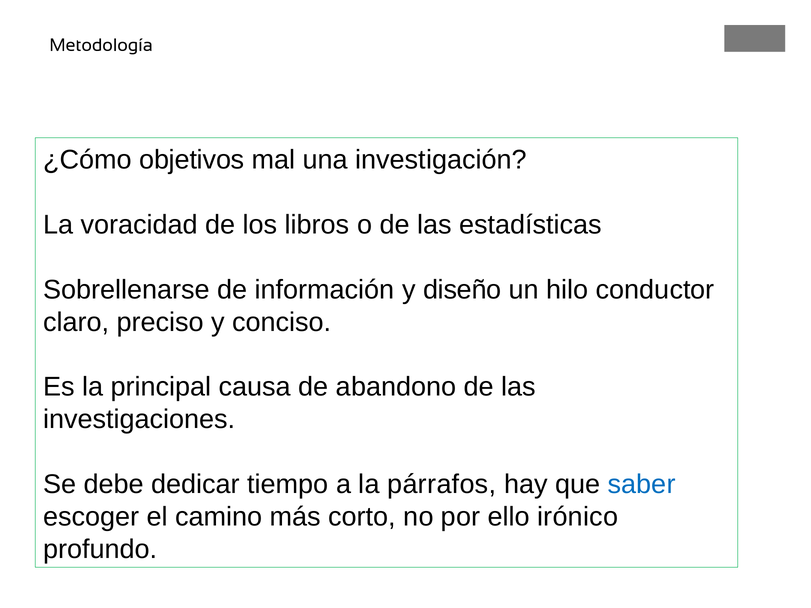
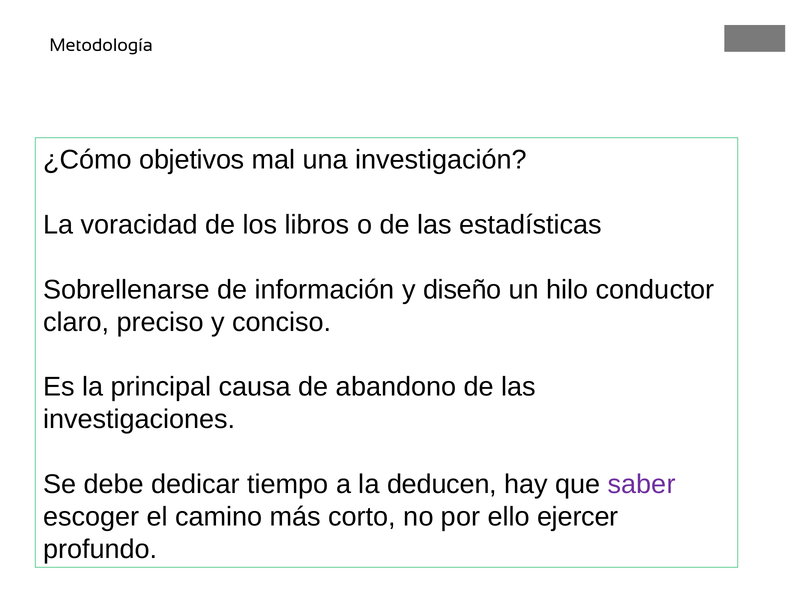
párrafos: párrafos -> deducen (442, 485)
saber colour: blue -> purple (642, 485)
irónico: irónico -> ejercer (578, 517)
